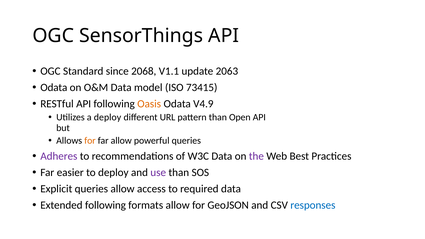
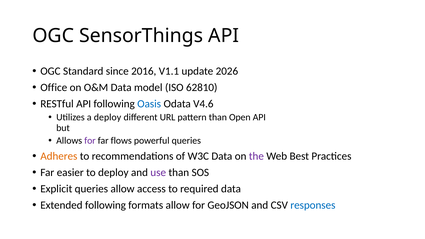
2068: 2068 -> 2016 (144, 71)
2063: 2063 -> 2026 (227, 71)
Odata: Odata -> Office (54, 88)
73415: 73415 -> 62810 (202, 88)
Oasis colour: orange -> blue (149, 104)
V4.9: V4.9 -> V4.6 (203, 104)
for colour: orange -> purple (90, 141)
far allow: allow -> flows (121, 141)
Adheres colour: purple -> orange (59, 156)
